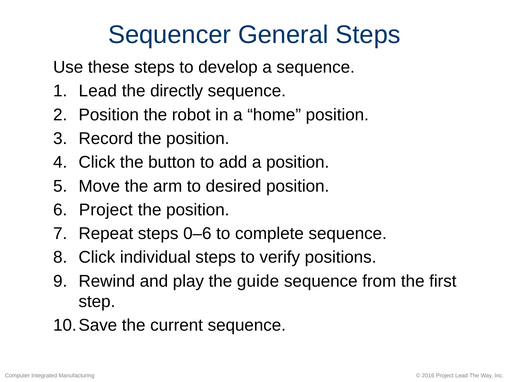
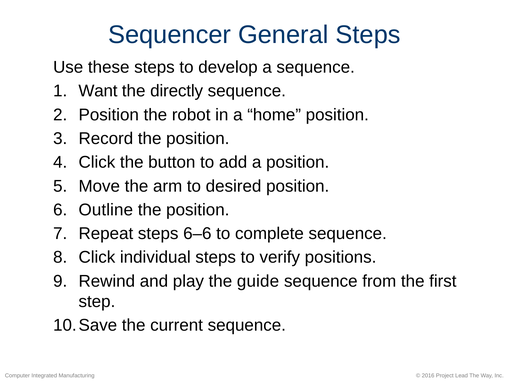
Lead: Lead -> Want (98, 91)
Project: Project -> Outline (106, 210)
0–6: 0–6 -> 6–6 (197, 233)
